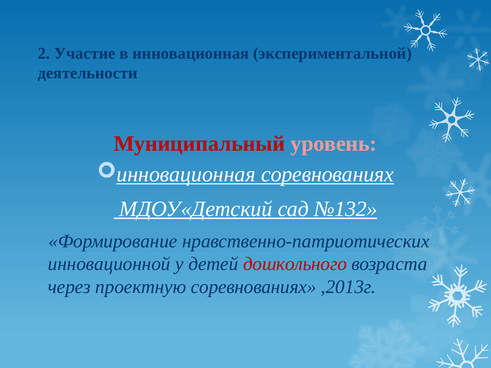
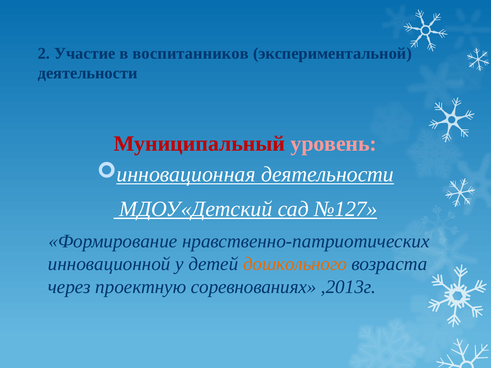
в инновационная: инновационная -> воспитанников (191, 53)
инновационная соревнованиях: соревнованиях -> деятельности (327, 174)
№132: №132 -> №127 (346, 209)
дошкольного colour: red -> orange (295, 264)
